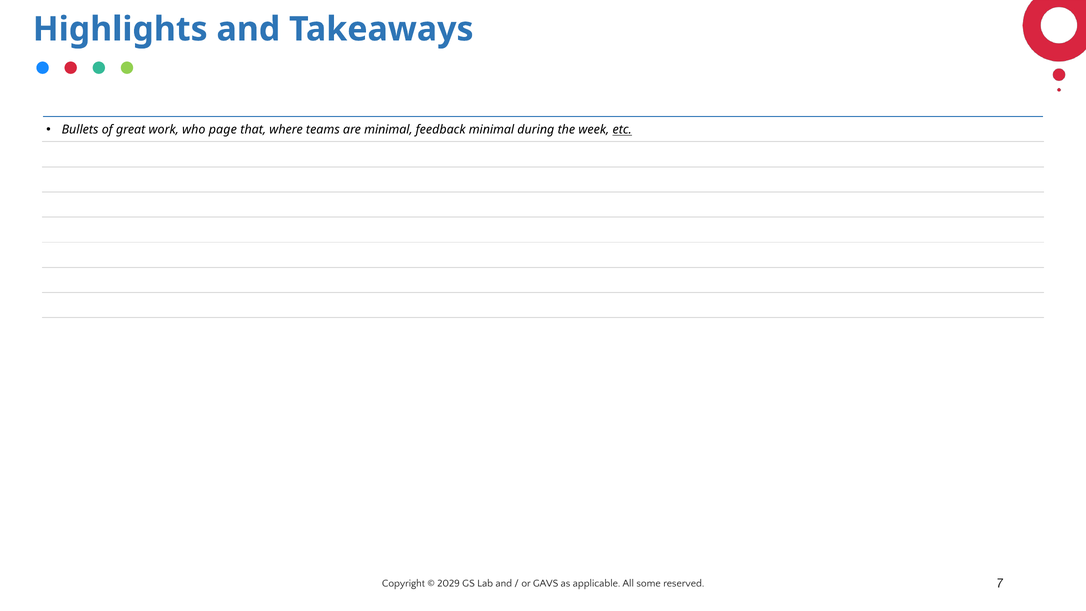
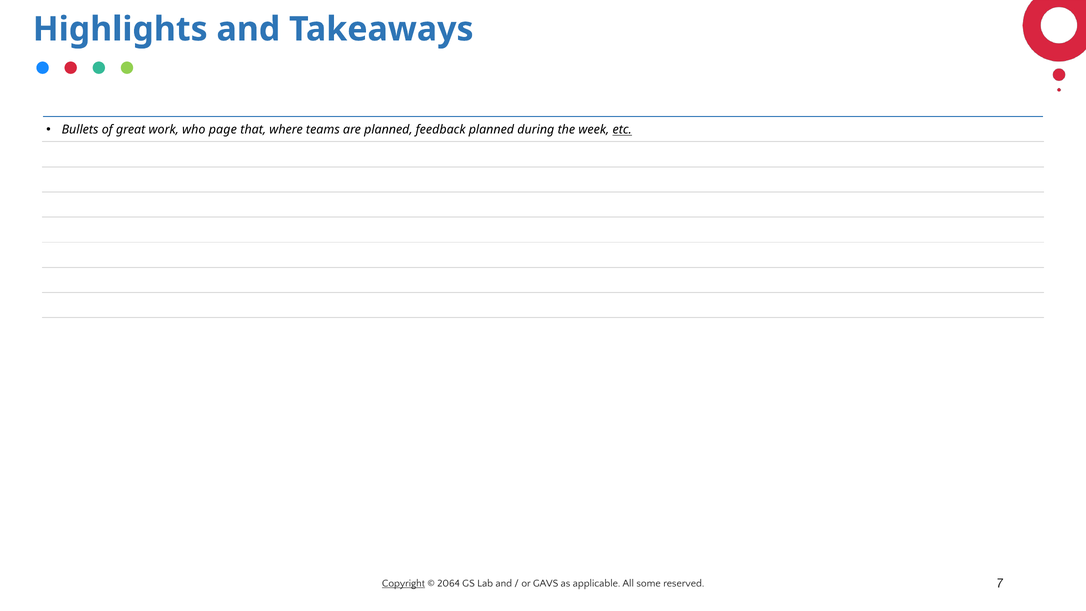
are minimal: minimal -> planned (388, 130)
feedback minimal: minimal -> planned (491, 130)
Copyright underline: none -> present (403, 583)
2029: 2029 -> 2064 (449, 583)
